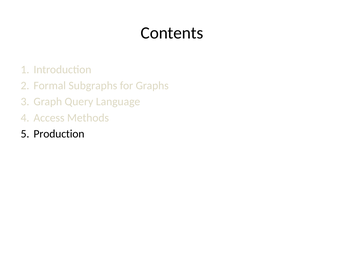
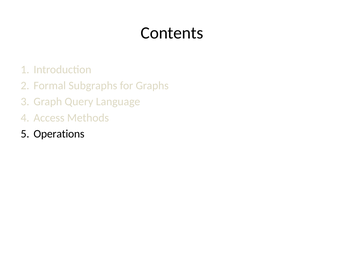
Production: Production -> Operations (59, 134)
